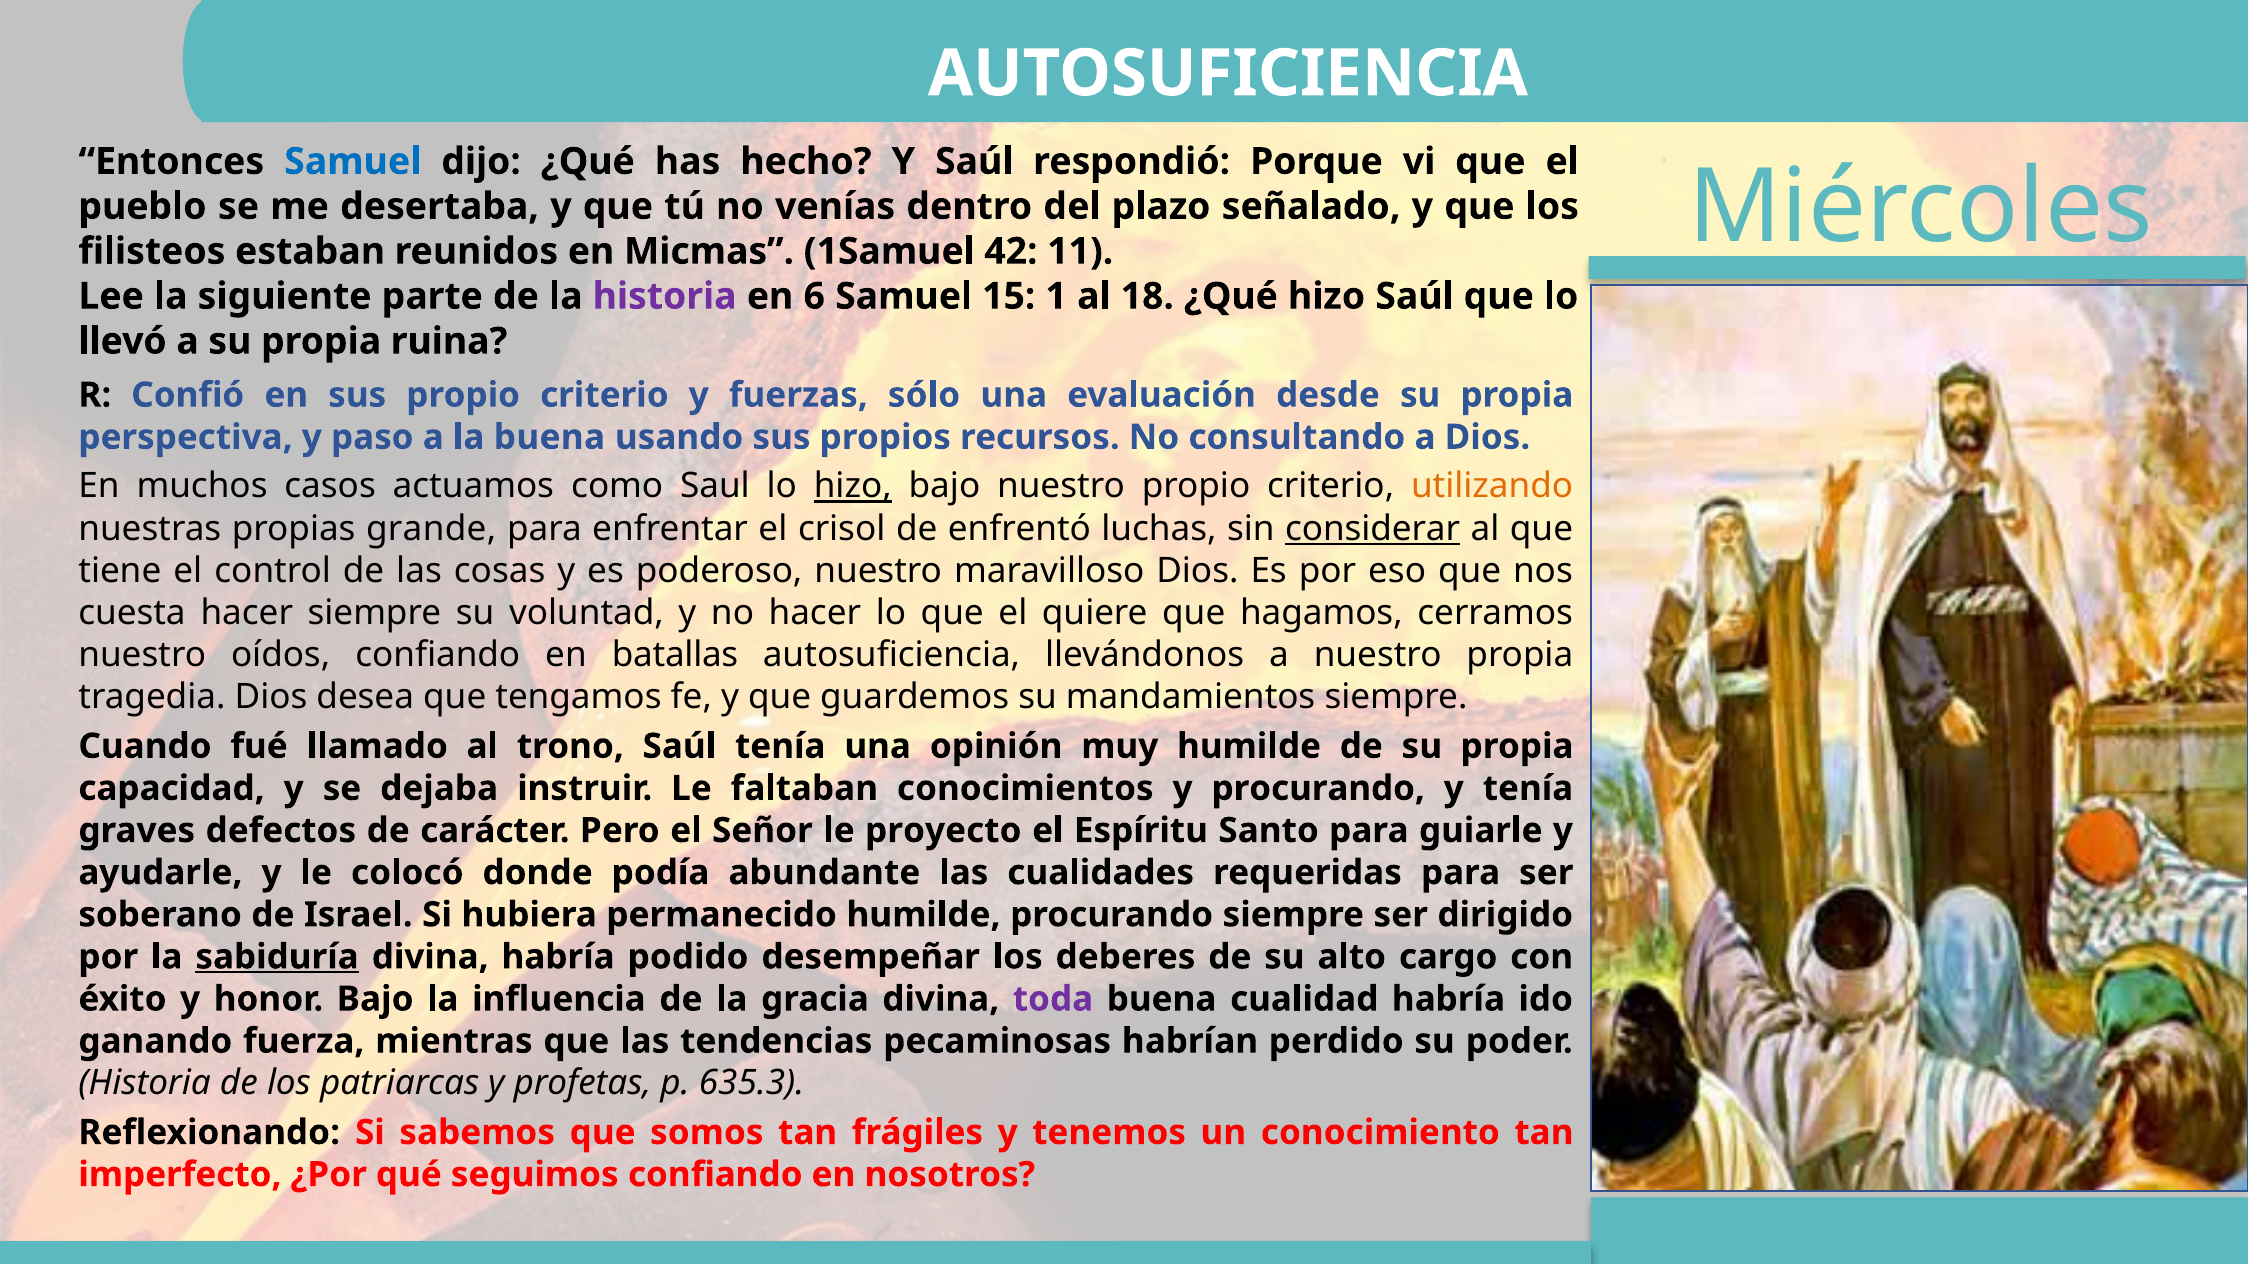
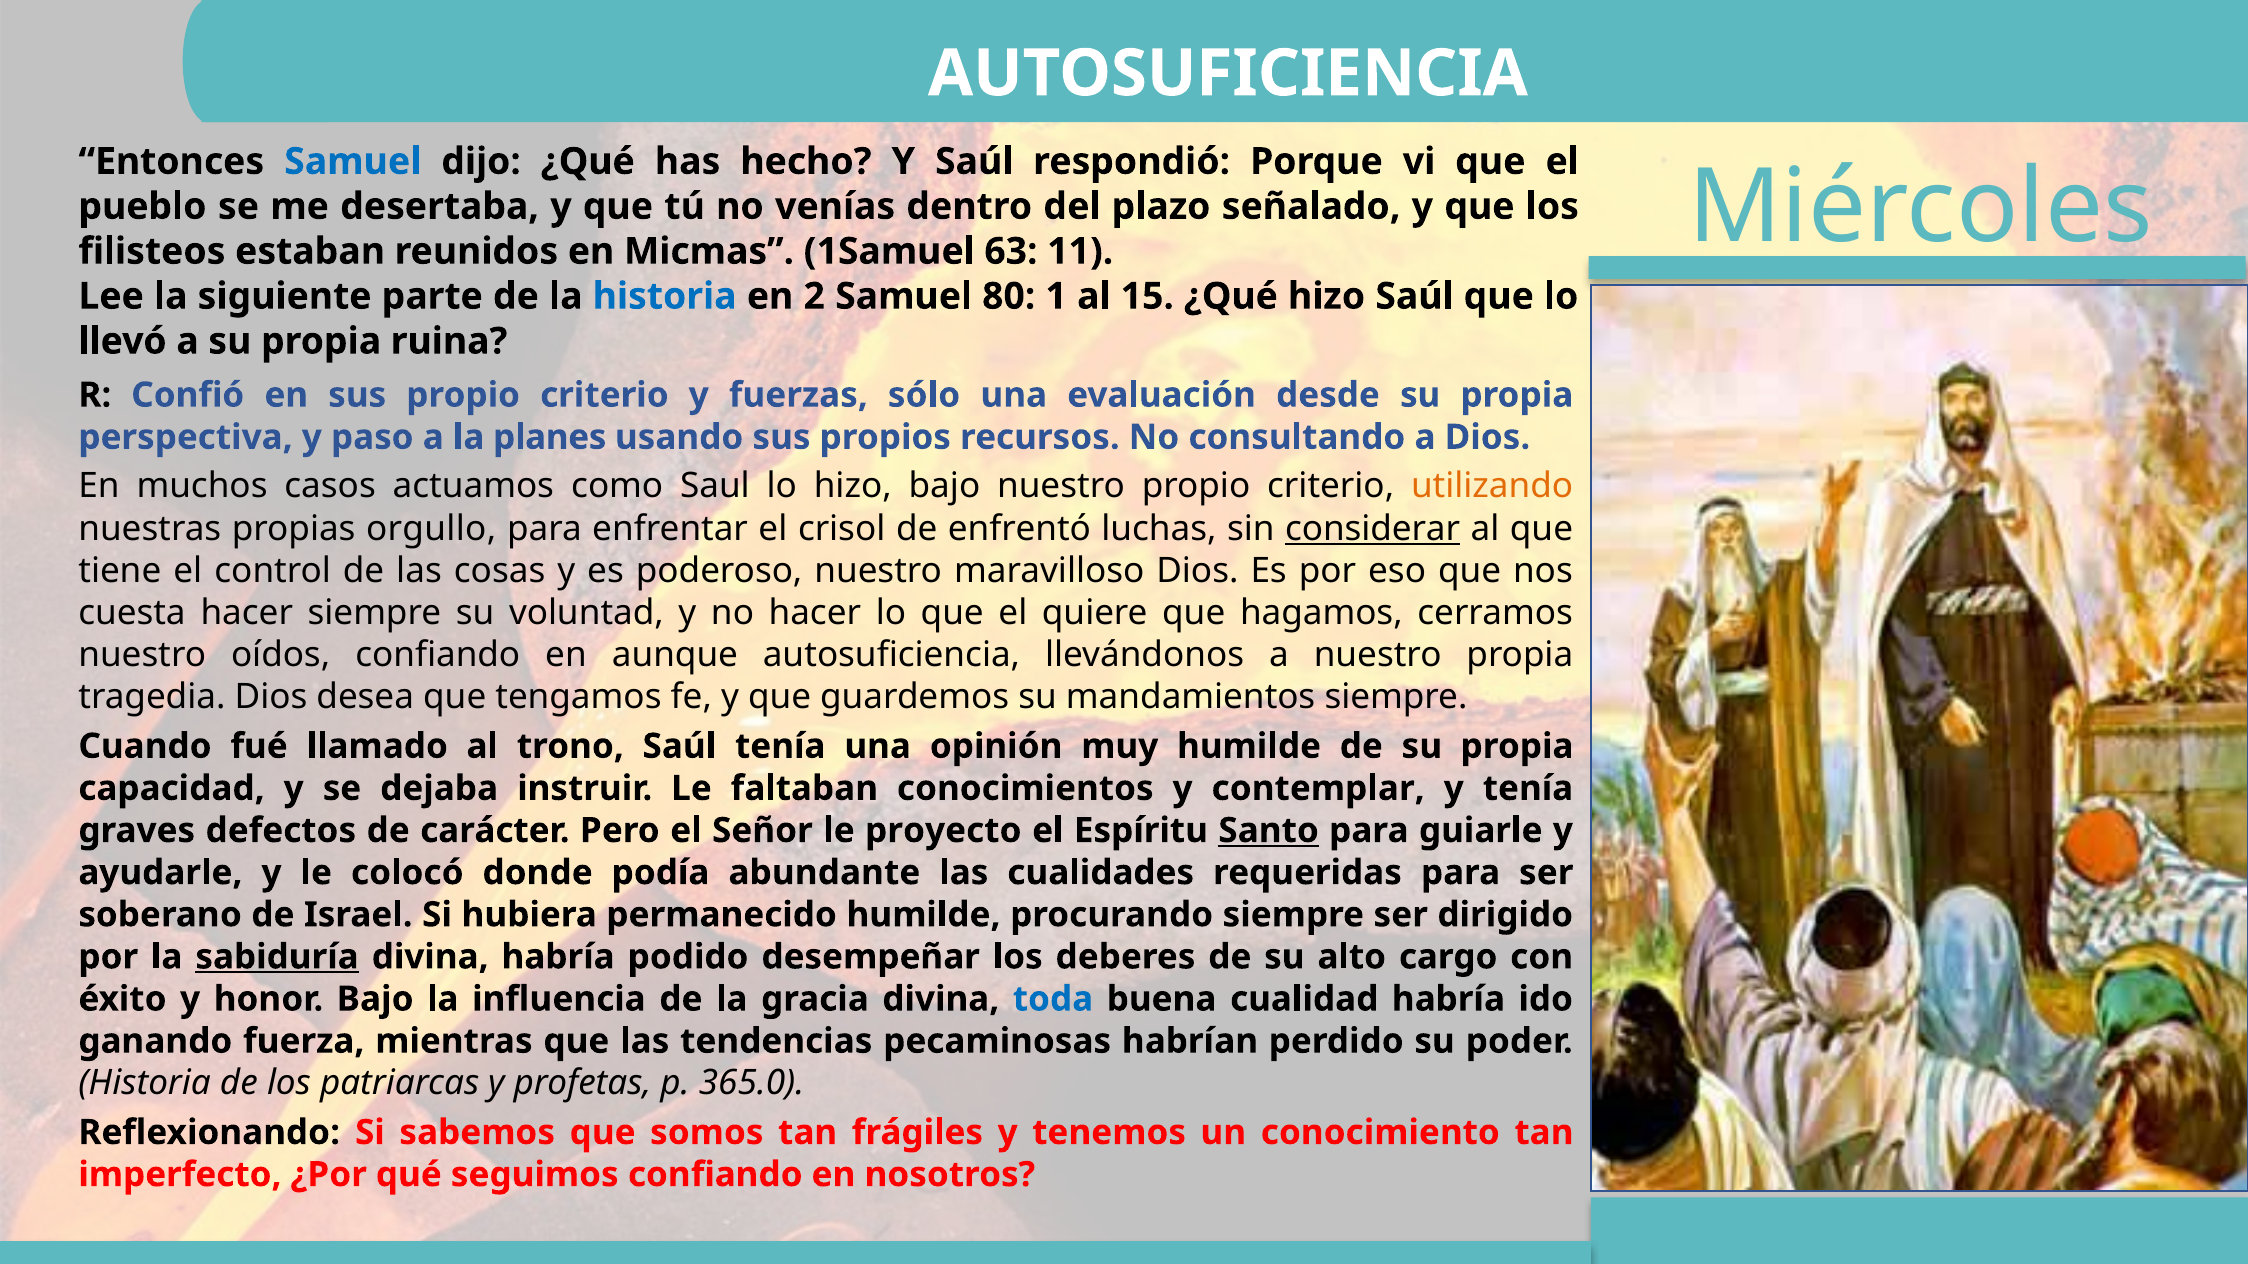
42: 42 -> 63 (1011, 251)
historia colour: purple -> blue (665, 296)
6: 6 -> 2 (814, 296)
15: 15 -> 80 (1009, 296)
18: 18 -> 15 (1147, 296)
la buena: buena -> planes (550, 437)
hizo underline: present -> none (853, 487)
grande: grande -> orgullo (431, 529)
batallas: batallas -> aunque (675, 655)
y procurando: procurando -> contemplar (1318, 789)
Santo underline: none -> present (1269, 831)
toda colour: purple -> blue (1053, 999)
635.3: 635.3 -> 365.0 (752, 1084)
